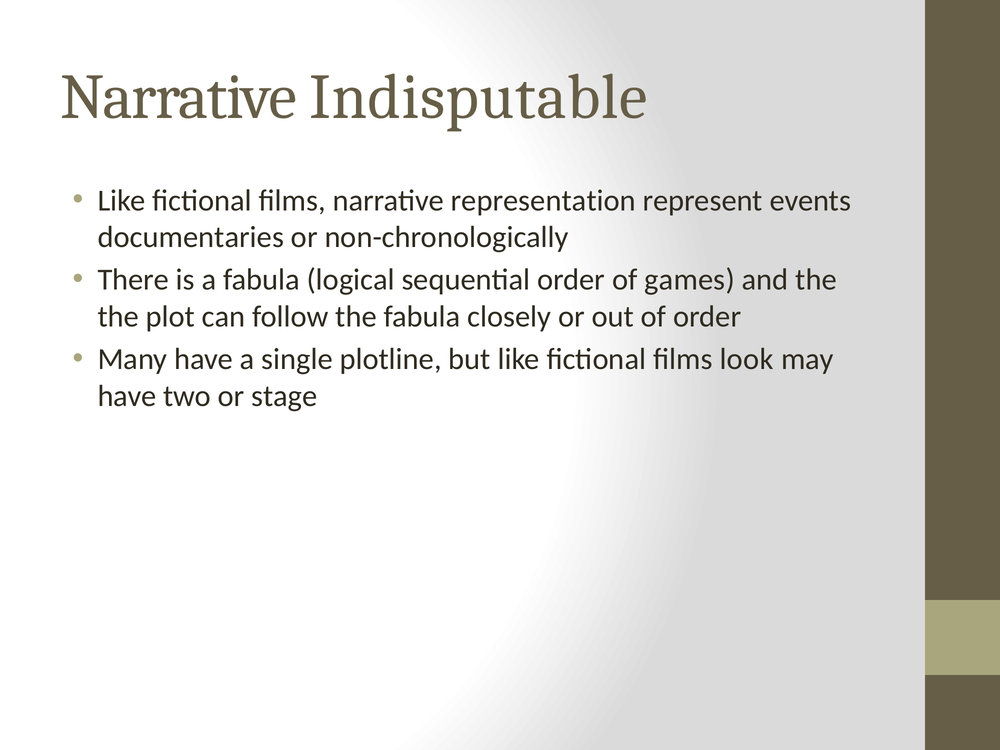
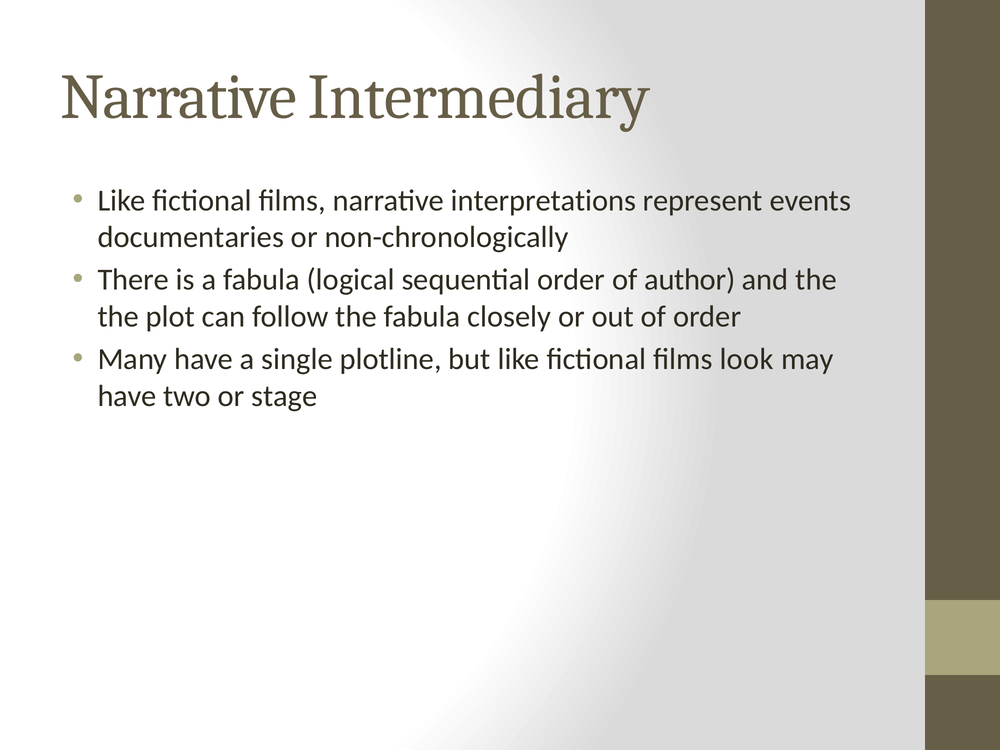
Indisputable: Indisputable -> Intermediary (479, 97)
representation: representation -> interpretations (543, 200)
games: games -> author (690, 280)
